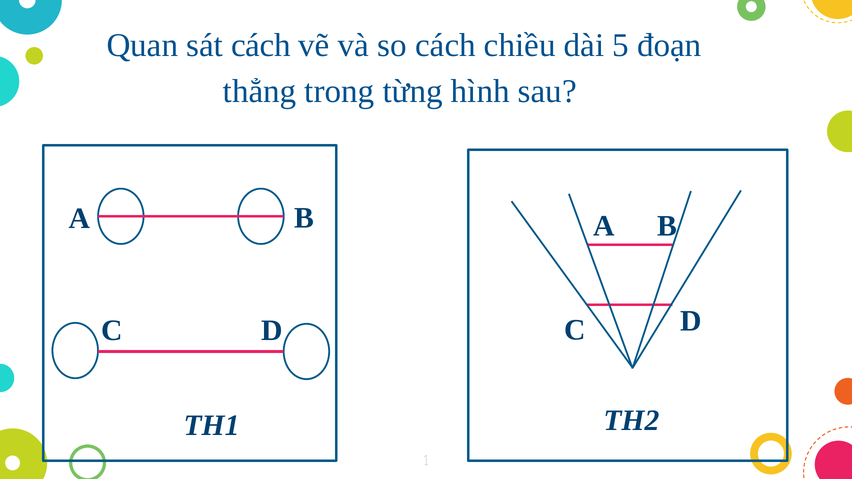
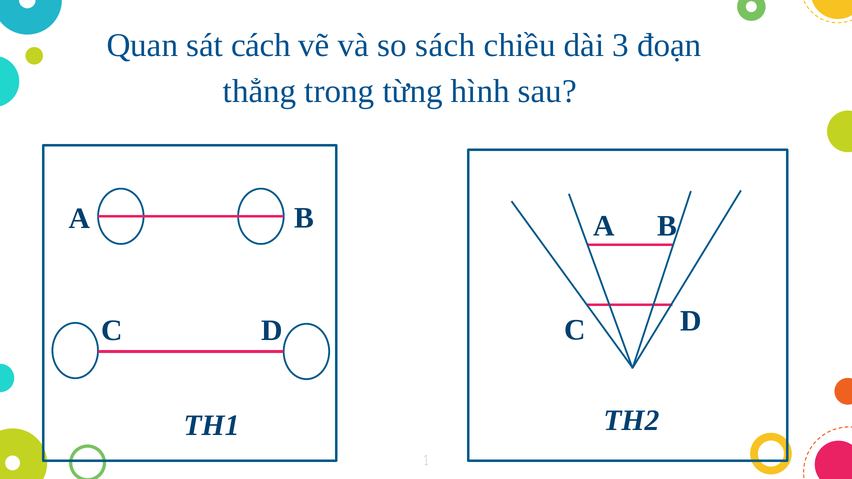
so cách: cách -> sách (445, 46)
5: 5 -> 3 (621, 46)
